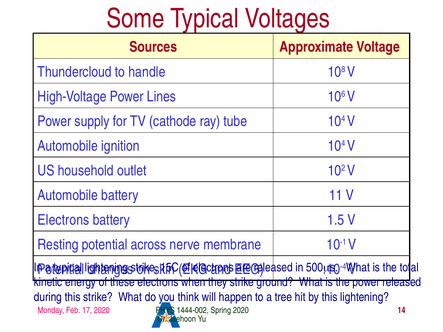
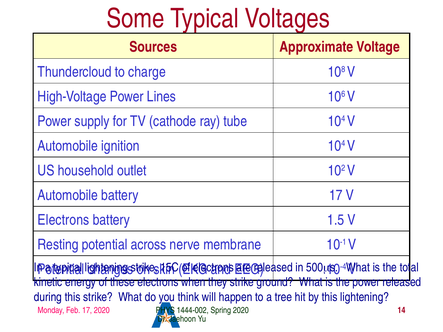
handle: handle -> charge (147, 72)
battery 11: 11 -> 17 (336, 195)
